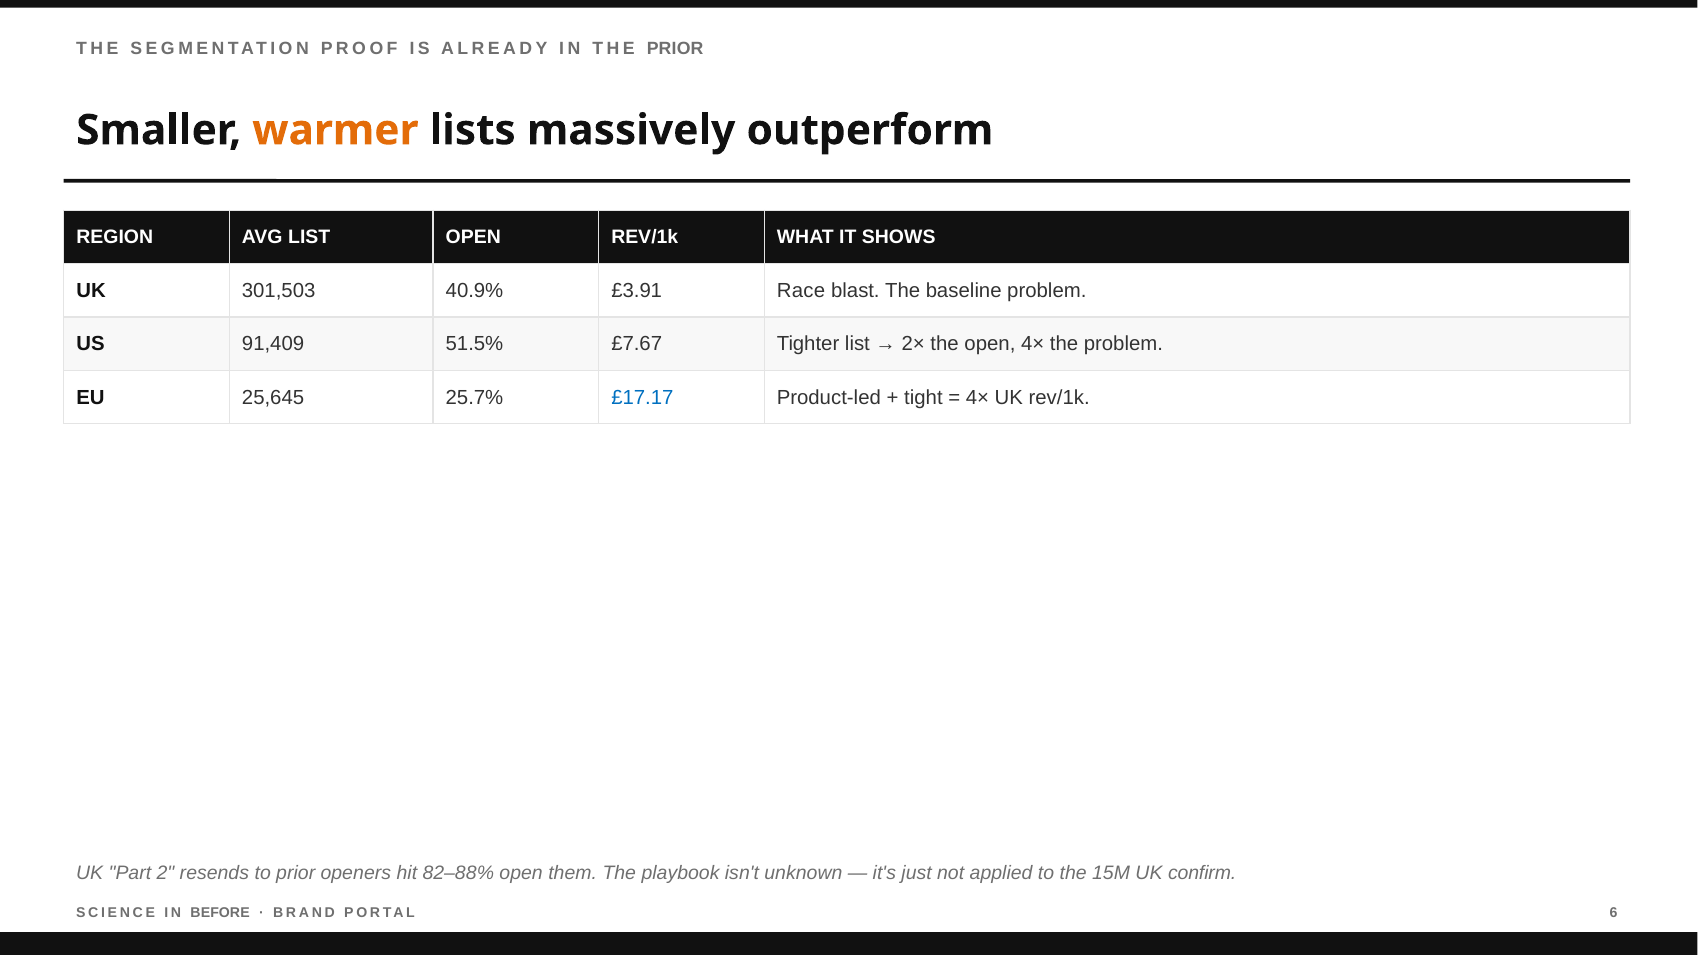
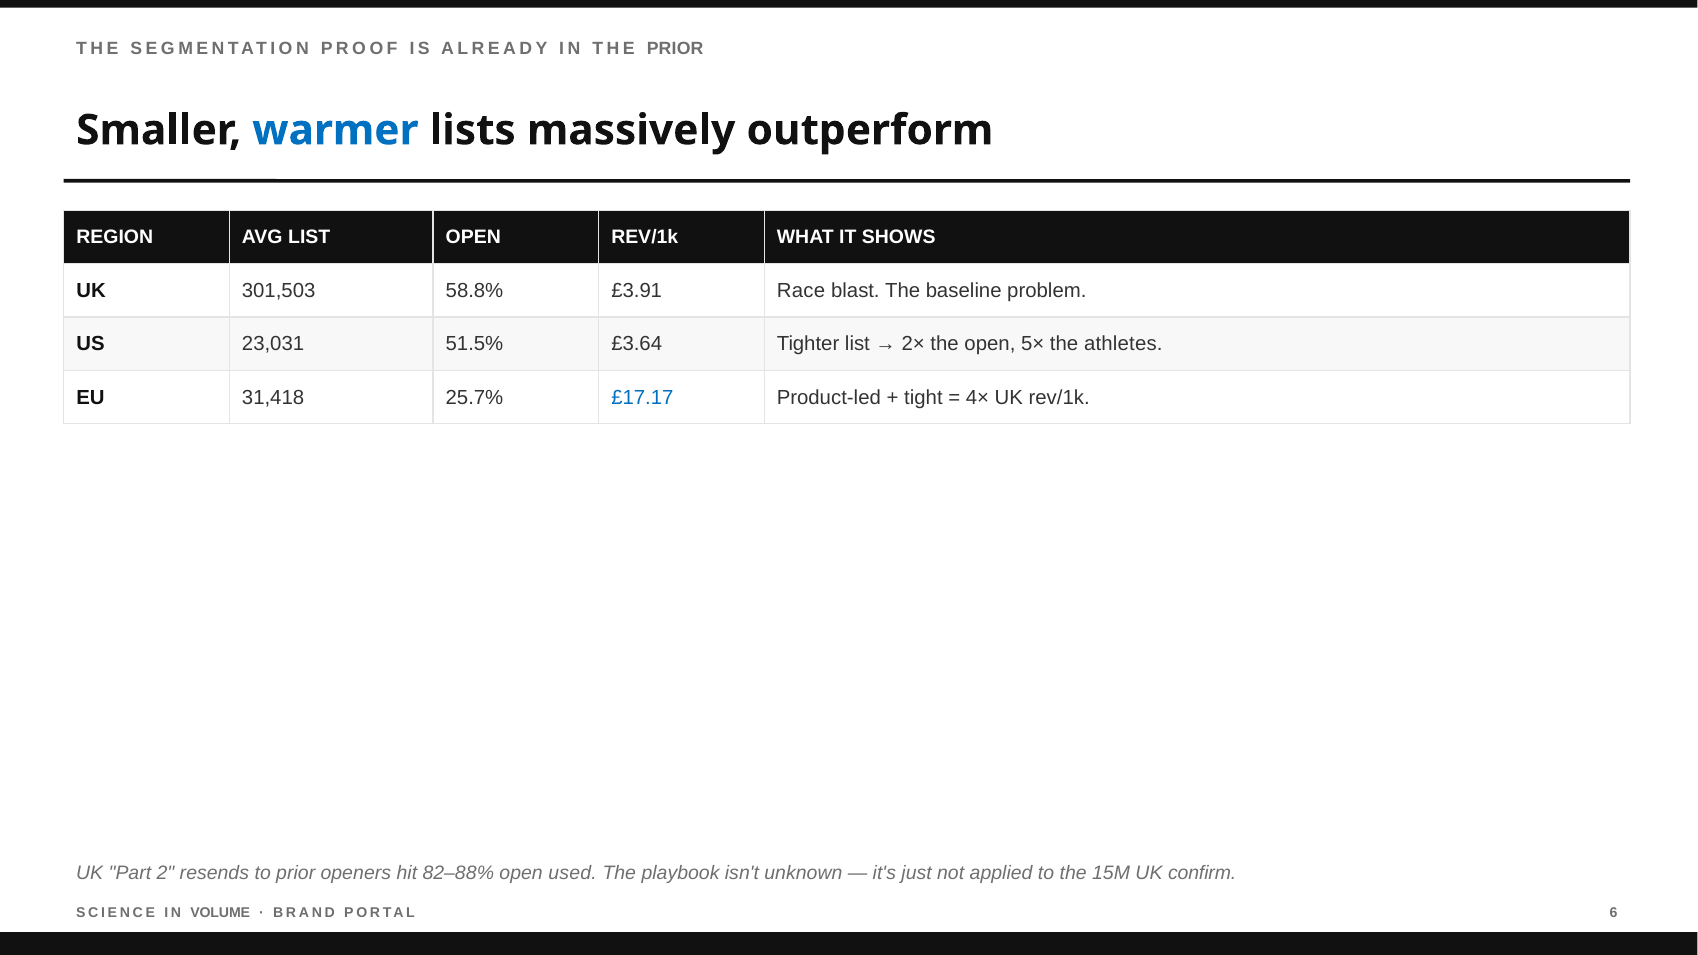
warmer colour: orange -> blue (335, 130)
40.9%: 40.9% -> 58.8% (475, 291)
91,409: 91,409 -> 23,031 (273, 344)
£7.67: £7.67 -> £3.64 (637, 344)
open 4×: 4× -> 5× (1033, 344)
the problem: problem -> athletes (1123, 344)
25,645: 25,645 -> 31,418 (273, 398)
them: them -> used (573, 874)
BEFORE: BEFORE -> VOLUME (220, 913)
